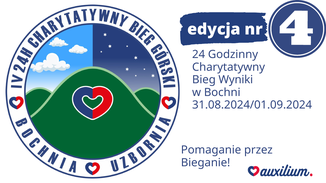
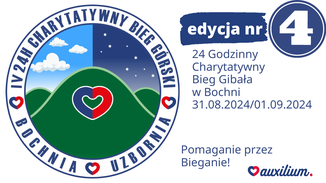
Wyniki: Wyniki -> Gibała (236, 80)
